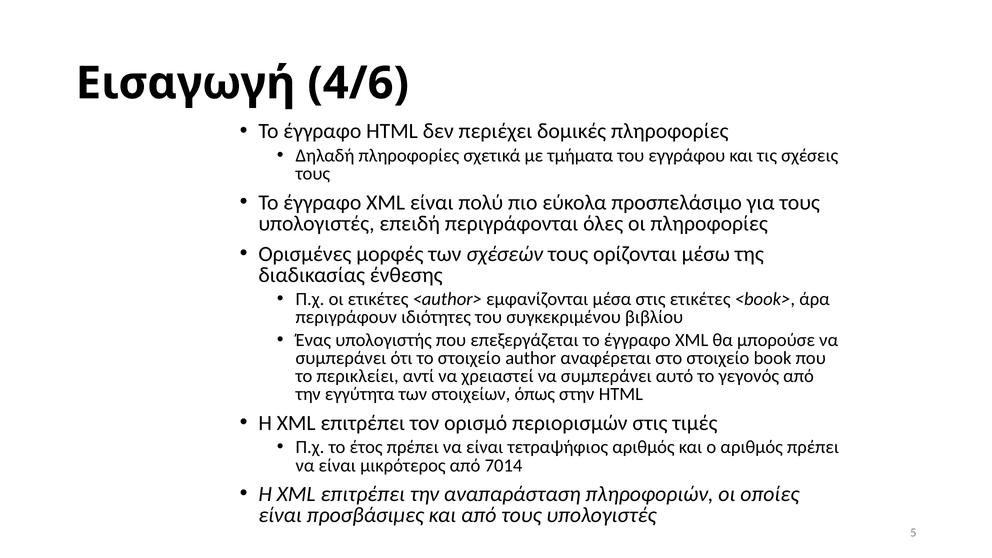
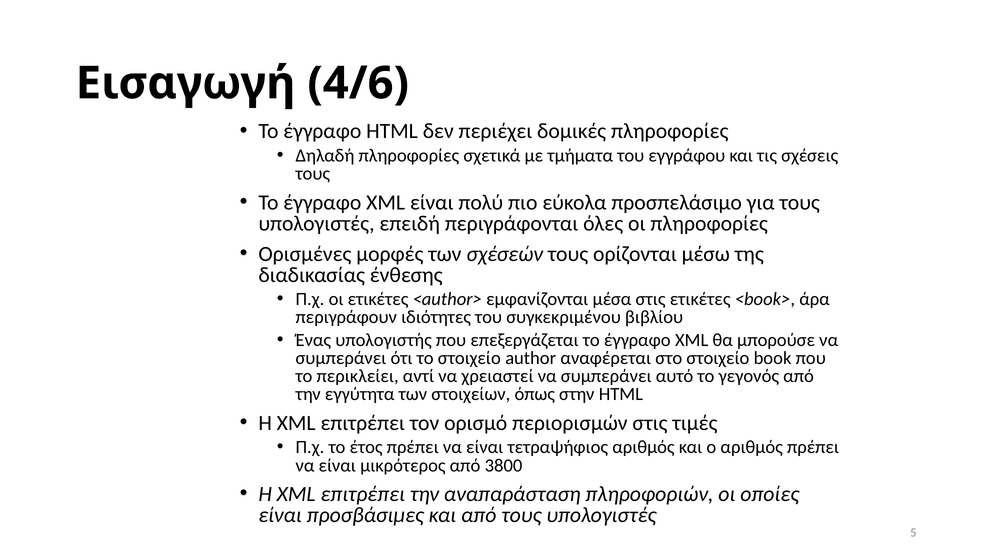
7014: 7014 -> 3800 (504, 465)
